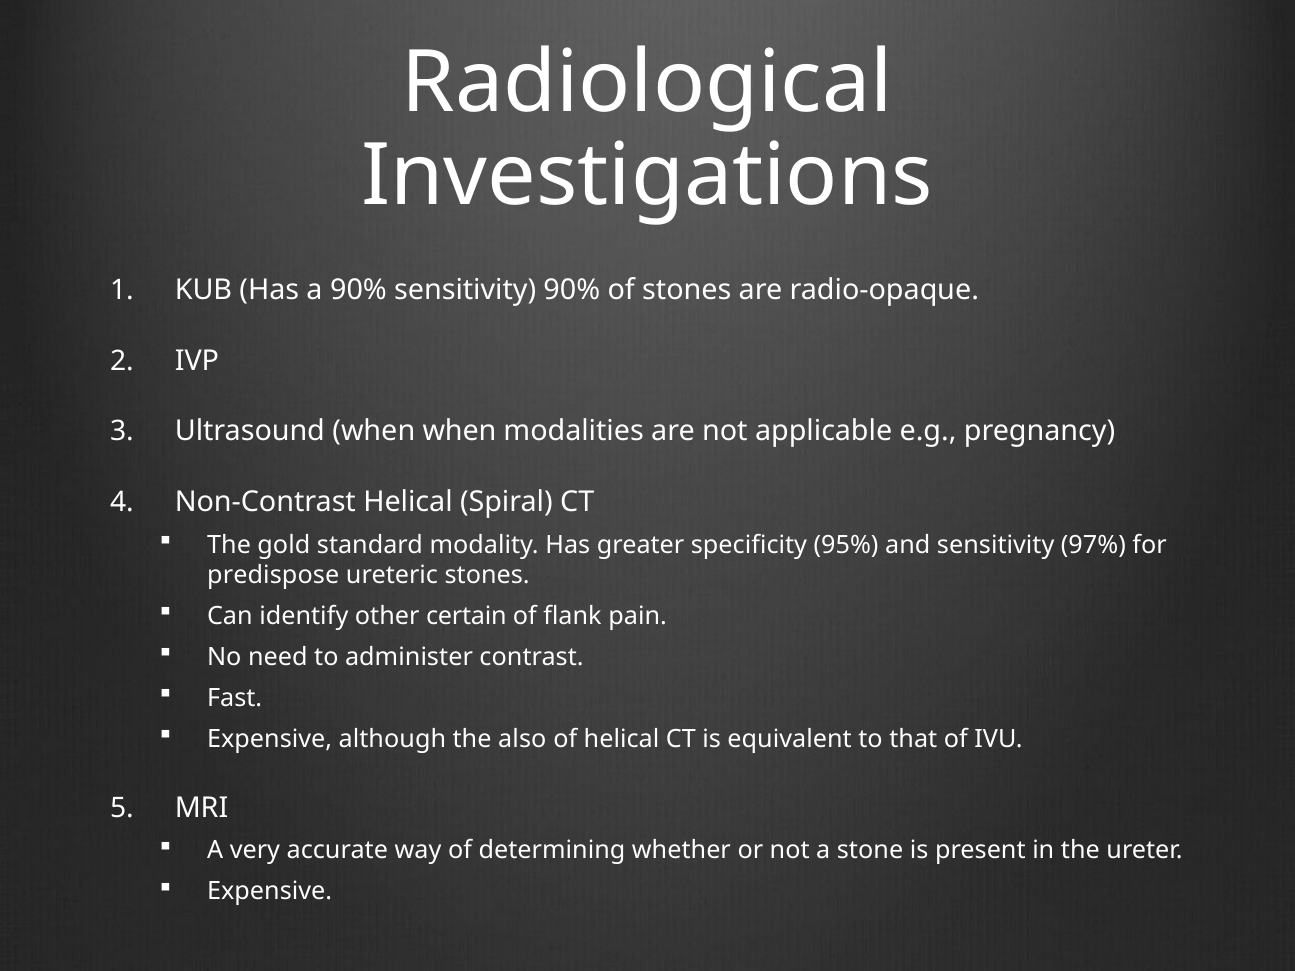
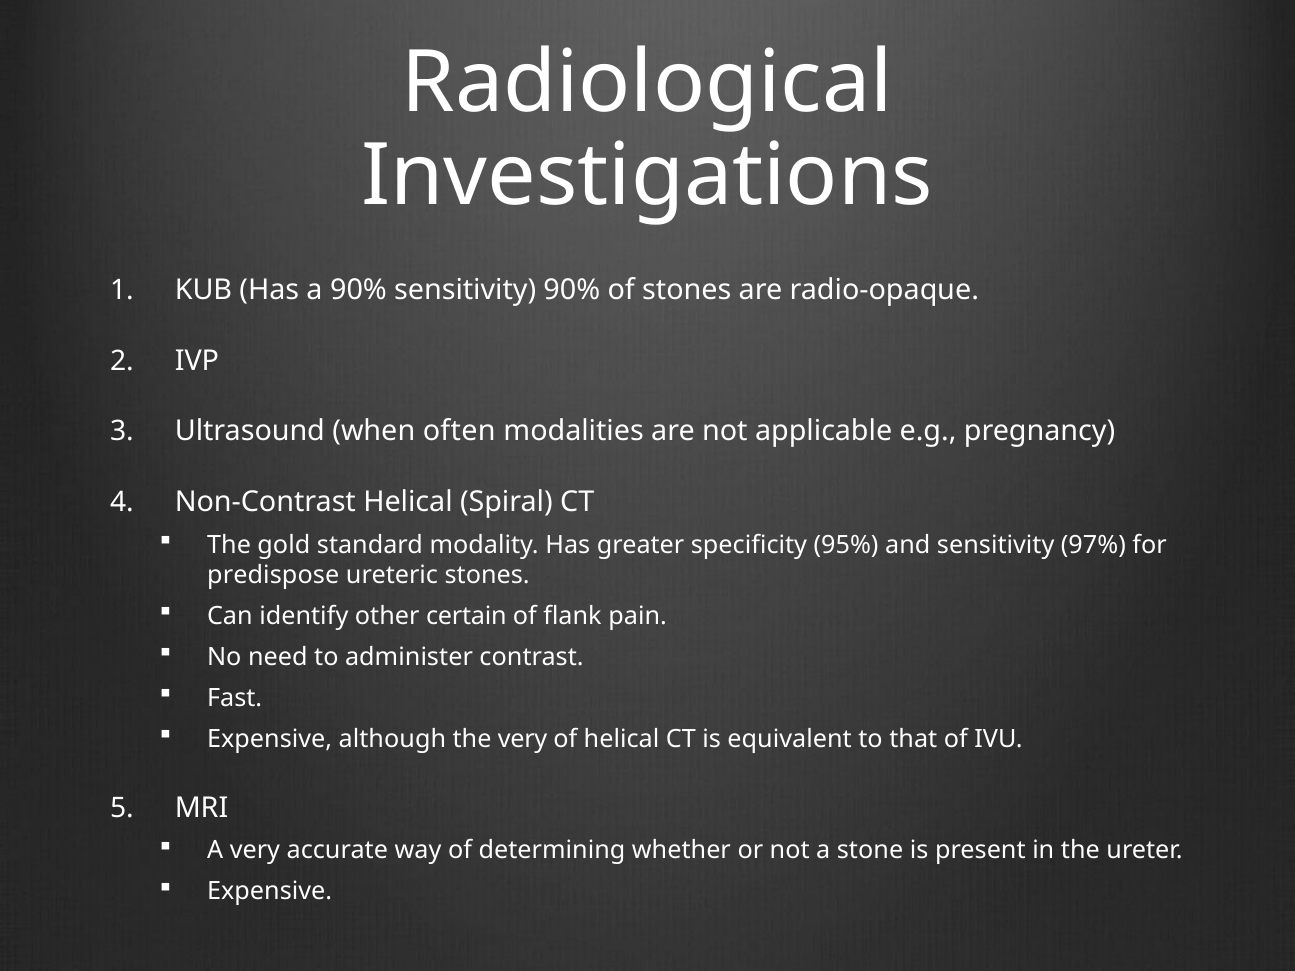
when when: when -> often (459, 431)
the also: also -> very (523, 739)
